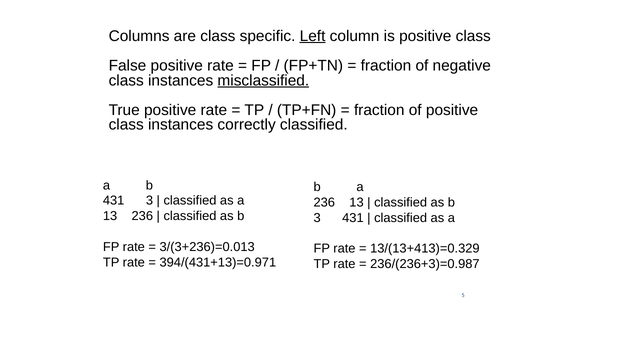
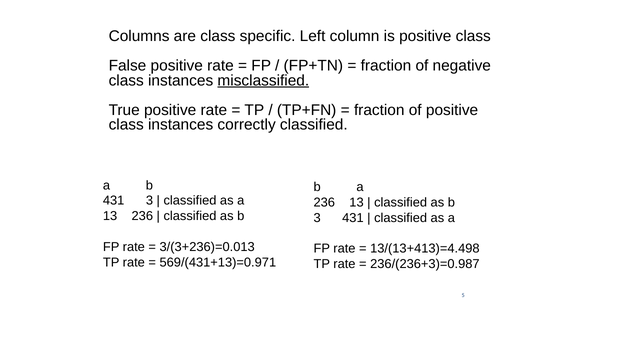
Left underline: present -> none (313, 36)
13/(13+413)=0.329: 13/(13+413)=0.329 -> 13/(13+413)=4.498 (425, 249)
394/(431+13)=0.971: 394/(431+13)=0.971 -> 569/(431+13)=0.971 (218, 262)
